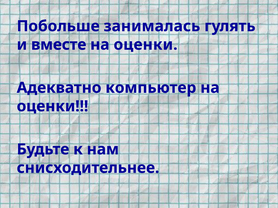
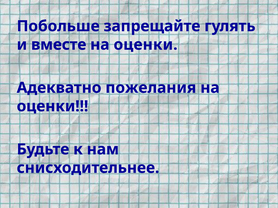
занималась: занималась -> запрещайте (152, 26)
компьютер: компьютер -> пожелания (151, 88)
